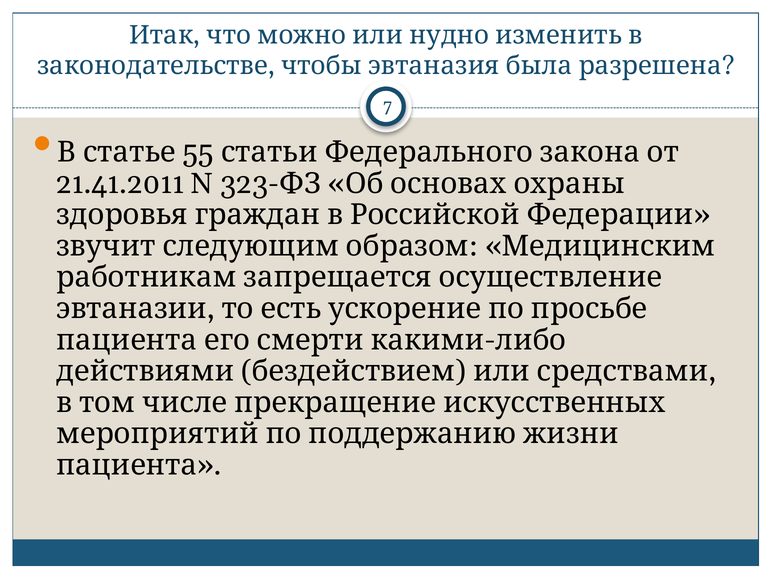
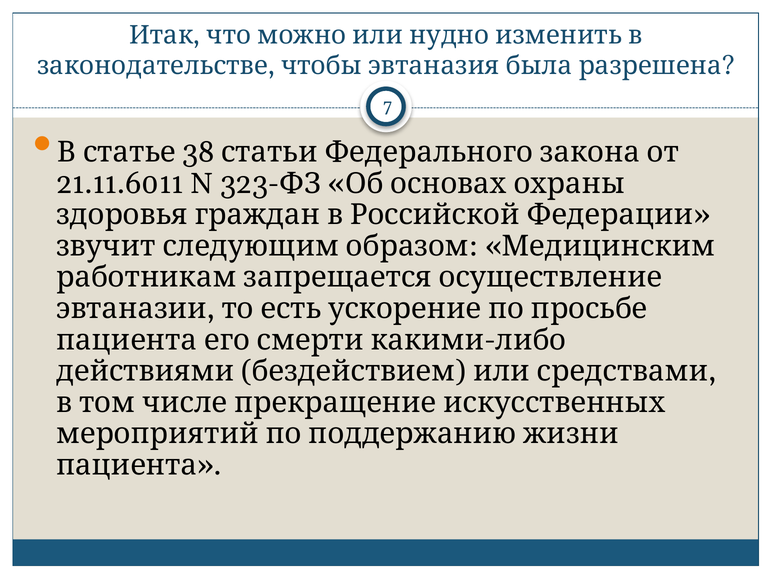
55: 55 -> 38 (199, 152)
21.41.2011: 21.41.2011 -> 21.11.6011 (120, 183)
